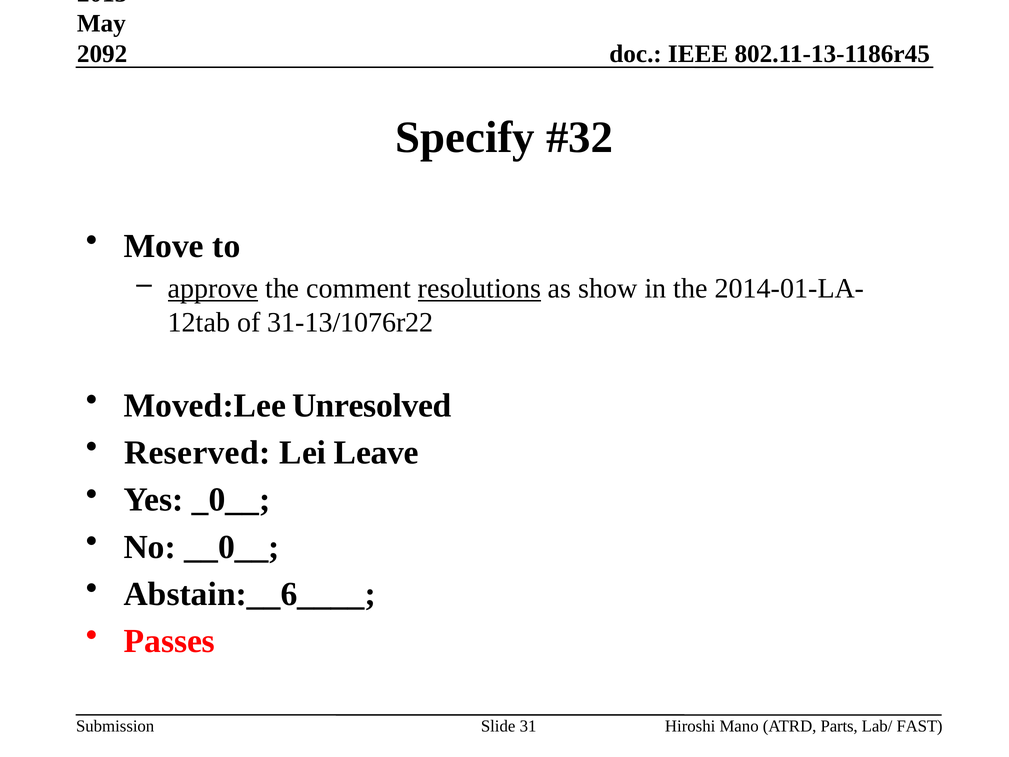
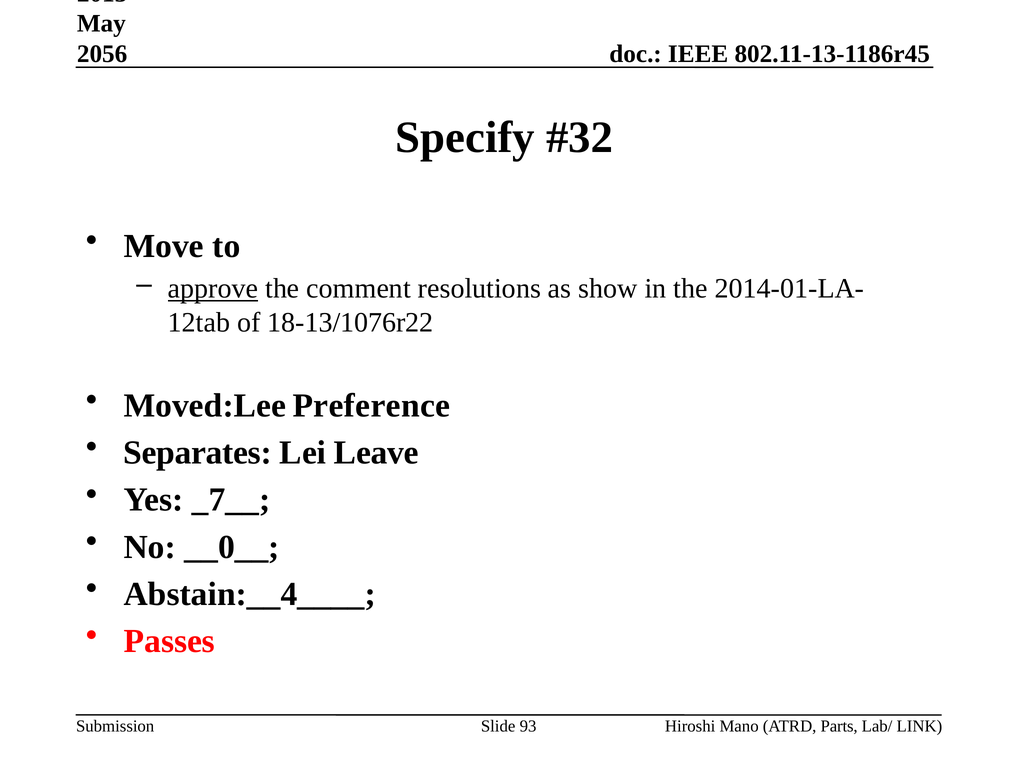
2092: 2092 -> 2056 (102, 54)
resolutions underline: present -> none (479, 288)
31-13/1076r22: 31-13/1076r22 -> 18-13/1076r22 (350, 322)
Unresolved: Unresolved -> Preference (371, 406)
Reserved: Reserved -> Separates (198, 453)
_0__: _0__ -> _7__ (231, 500)
Abstain:__6____: Abstain:__6____ -> Abstain:__4____ (250, 594)
31: 31 -> 93 (528, 726)
FAST: FAST -> LINK (919, 726)
